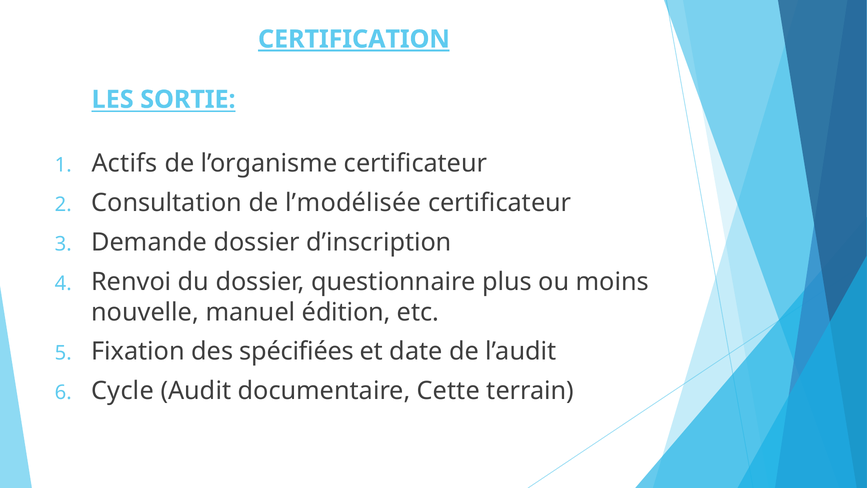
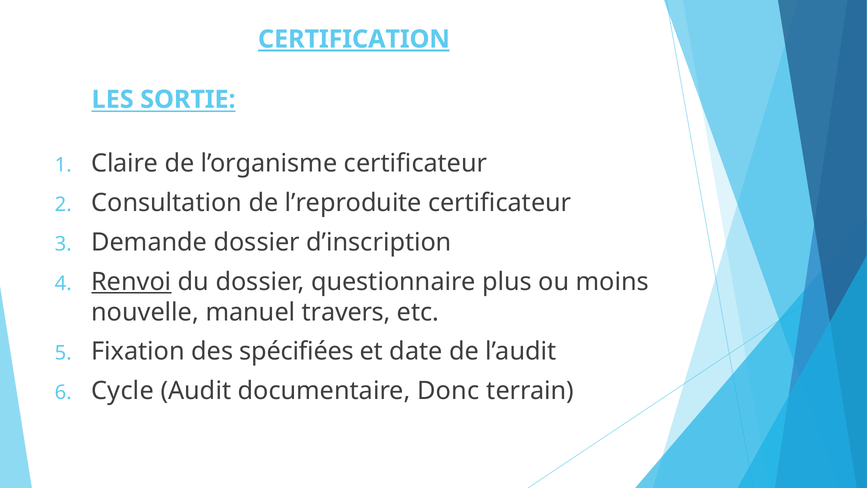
Actifs: Actifs -> Claire (125, 163)
l’modélisée: l’modélisée -> l’reproduite (353, 203)
Renvoi underline: none -> present (131, 282)
édition: édition -> travers (346, 312)
Cette: Cette -> Donc (448, 391)
